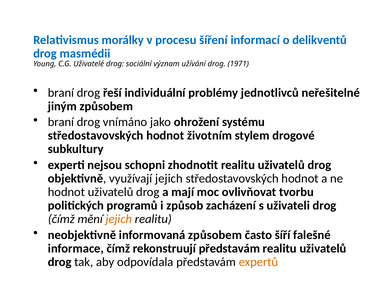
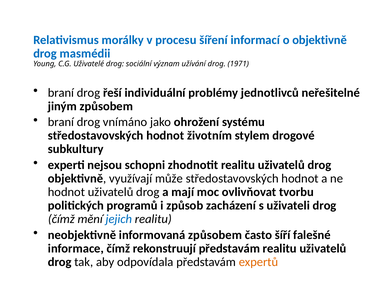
o delikventů: delikventů -> objektivně (320, 40)
využívají jejich: jejich -> může (169, 178)
jejich colour: orange -> blue (119, 219)
